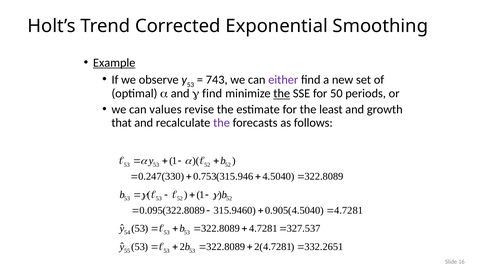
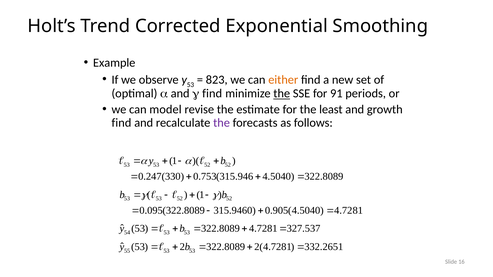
Example underline: present -> none (114, 63)
743: 743 -> 823 (217, 80)
either colour: purple -> orange (283, 80)
50: 50 -> 91 (336, 94)
values: values -> model (165, 110)
that: that -> find (121, 123)
